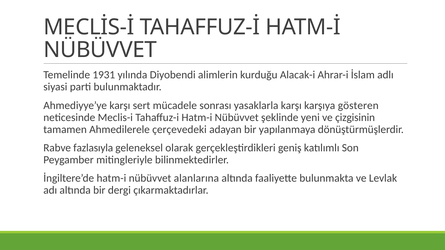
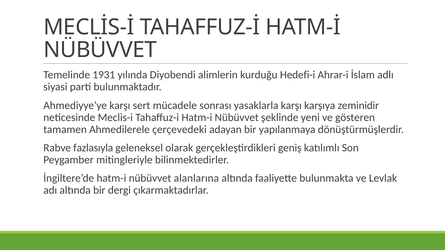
Alacak-i: Alacak-i -> Hedefi-i (298, 75)
gösteren: gösteren -> zeminidir (358, 105)
çizgisinin: çizgisinin -> gösteren (355, 118)
